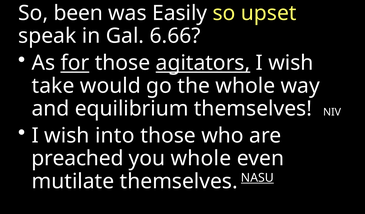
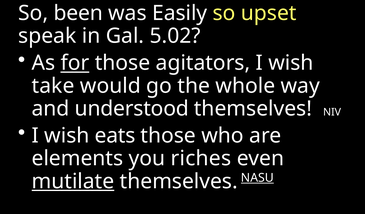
6.66: 6.66 -> 5.02 (175, 36)
agitators underline: present -> none (203, 63)
equilibrium: equilibrium -> understood (132, 109)
into: into -> eats (115, 136)
preached: preached -> elements (77, 158)
you whole: whole -> riches (201, 158)
mutilate underline: none -> present (73, 181)
